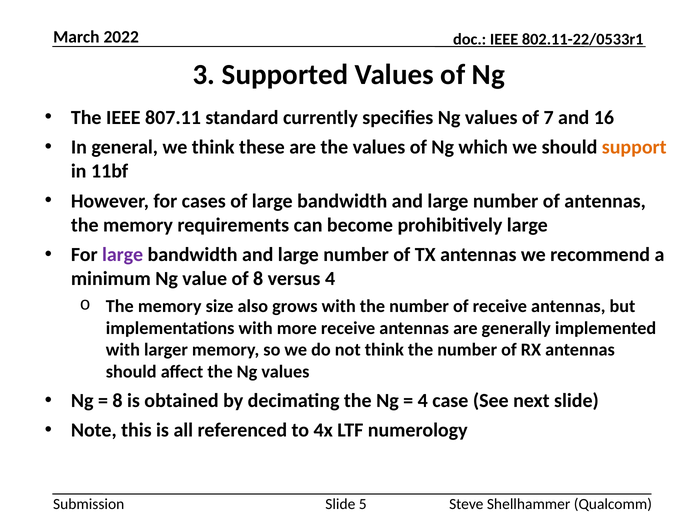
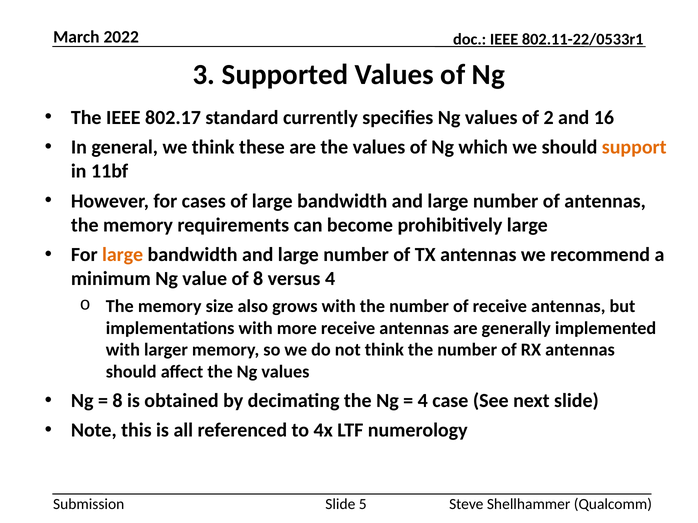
807.11: 807.11 -> 802.17 (173, 118)
7: 7 -> 2 (549, 118)
large colour: purple -> orange (123, 255)
